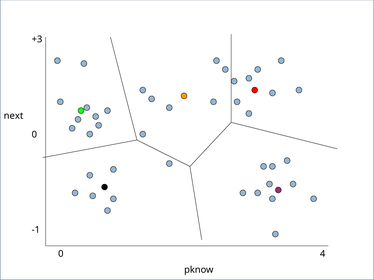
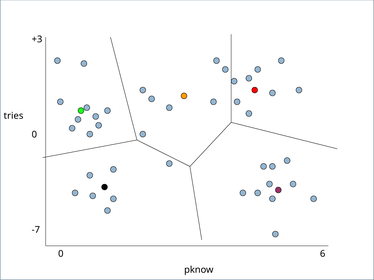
next: next -> tries (14, 116)
-1: -1 -> -7 (36, 230)
4: 4 -> 6 (323, 254)
